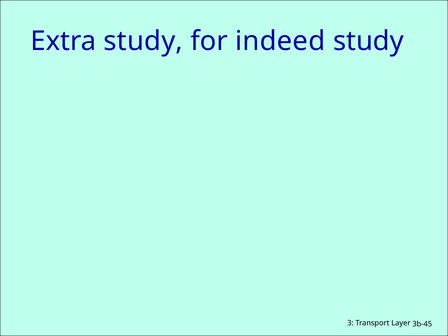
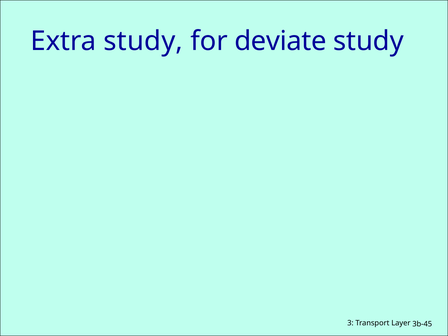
indeed: indeed -> deviate (281, 41)
